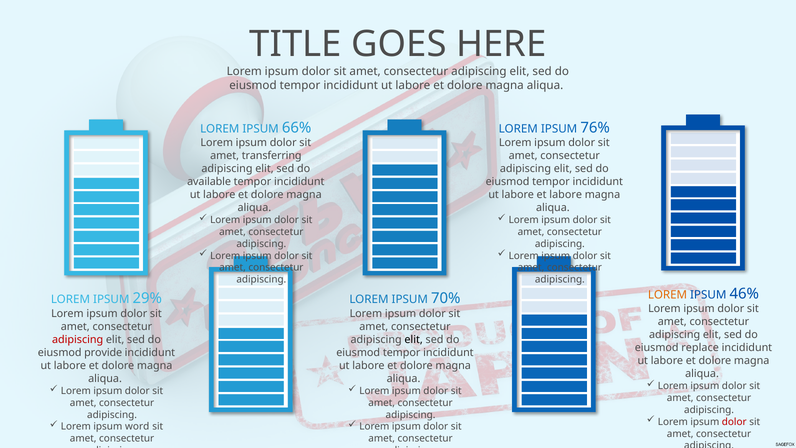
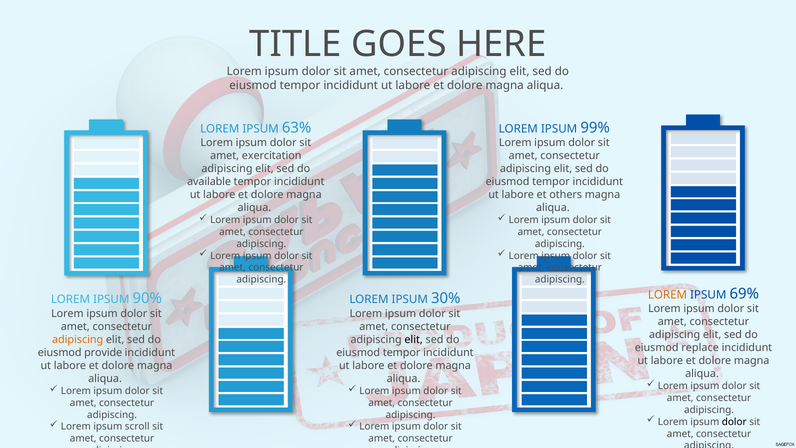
66%: 66% -> 63% (297, 128)
76%: 76% -> 99% (595, 128)
transferring: transferring -> exercitation (272, 156)
et labore: labore -> others (566, 194)
46%: 46% -> 69% (744, 293)
29%: 29% -> 90% (147, 298)
70%: 70% -> 30% (446, 298)
adipiscing colour: red -> orange (78, 339)
dolor colour: red -> black (734, 422)
word: word -> scroll (137, 426)
